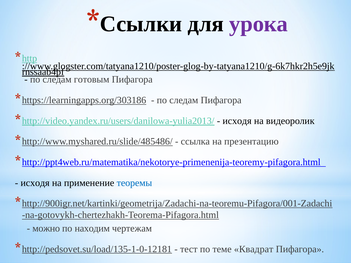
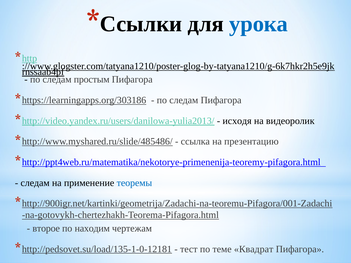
урока colour: purple -> blue (259, 24)
готовым: готовым -> простым (92, 80)
исходя: исходя -> следам (35, 183)
можно: можно -> второе (46, 229)
